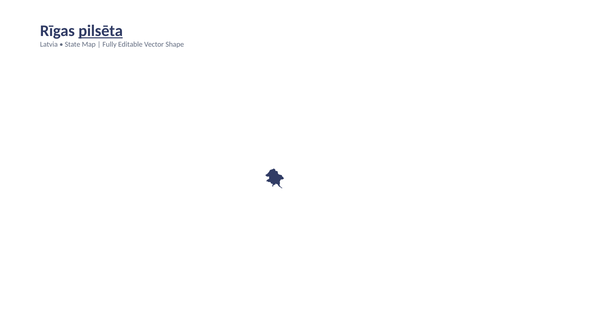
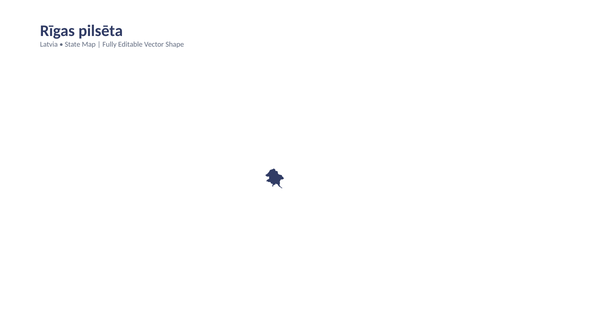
pilsēta underline: present -> none (101, 31)
